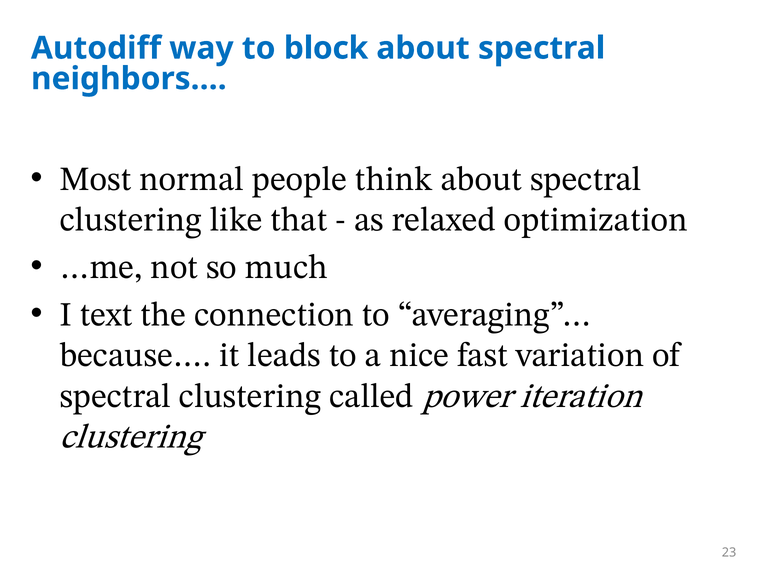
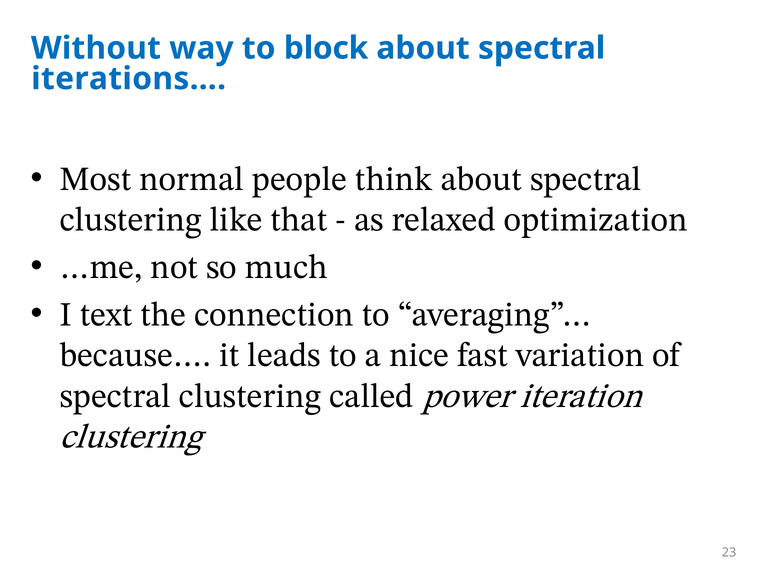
Autodiff: Autodiff -> Without (96, 48)
neighbors…: neighbors… -> iterations… (129, 79)
